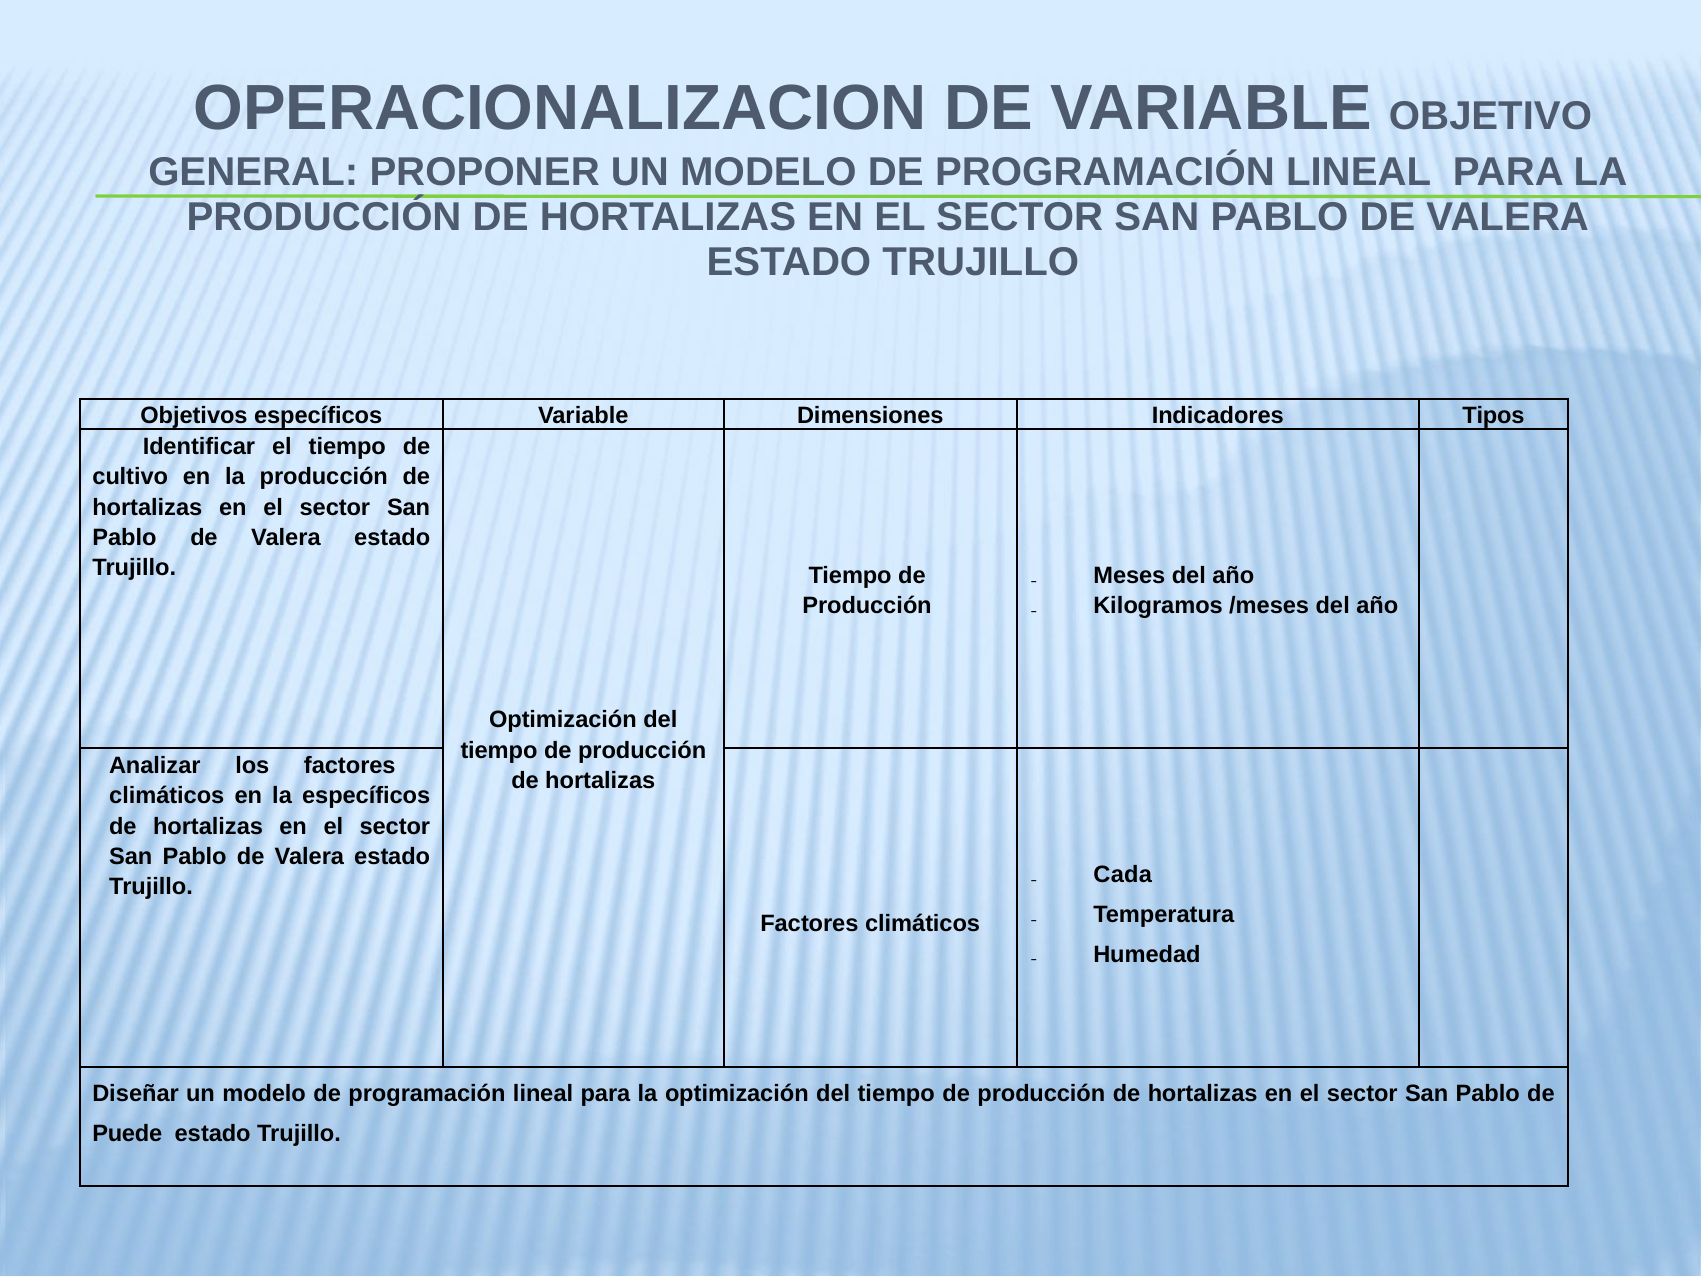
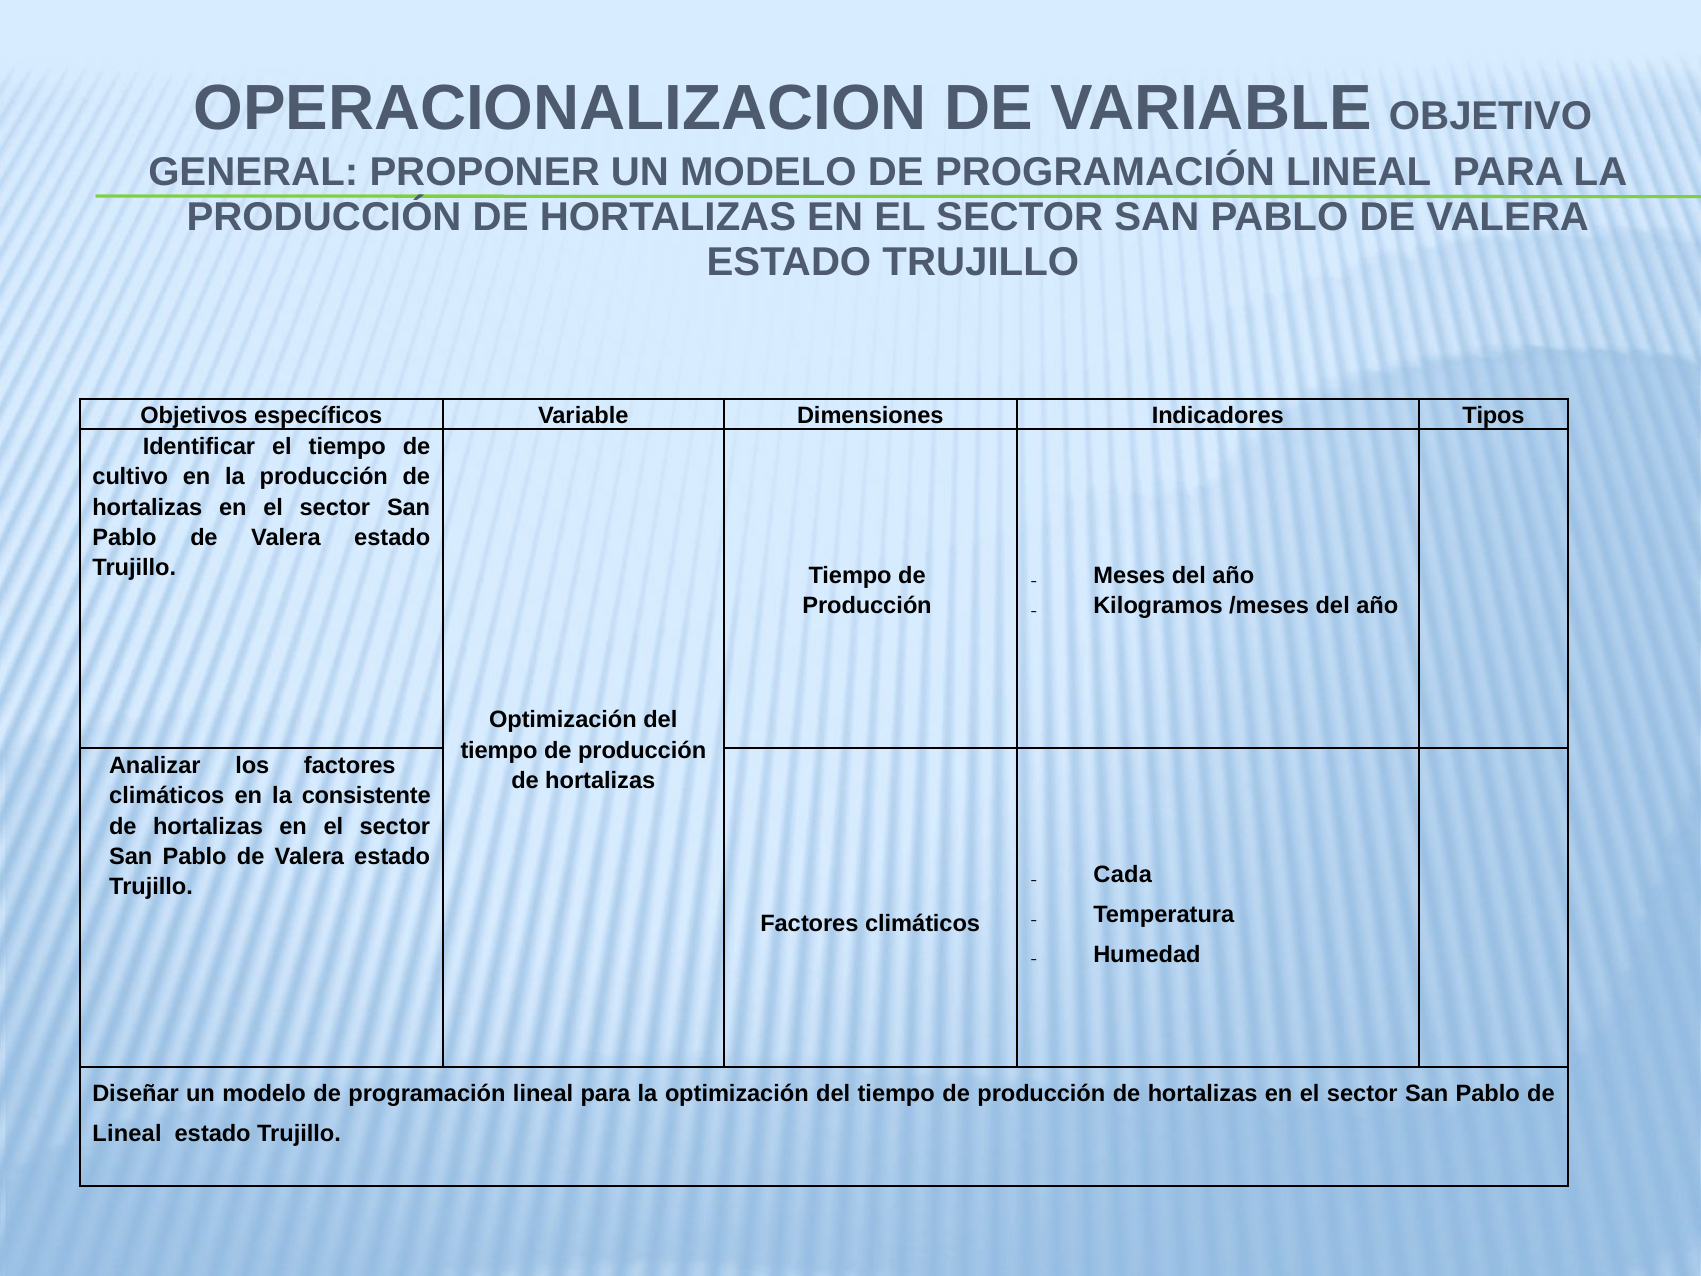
la específicos: específicos -> consistente (366, 796)
Puede: Puede -> Lineal (127, 1133)
